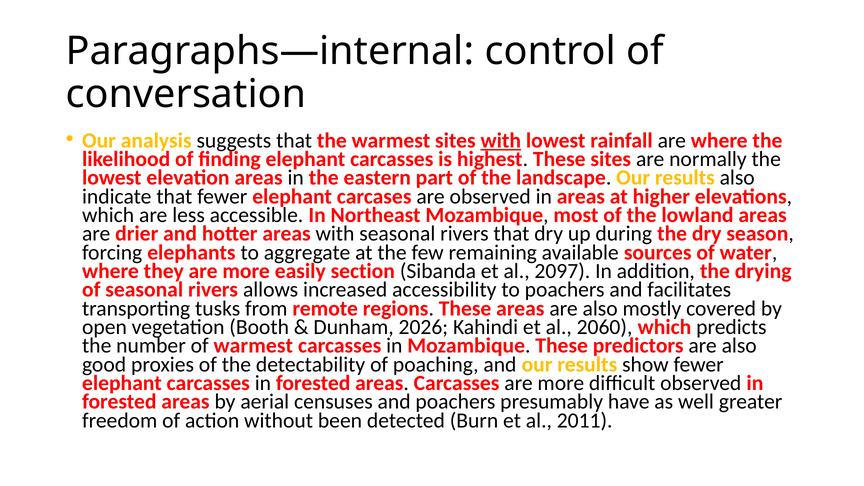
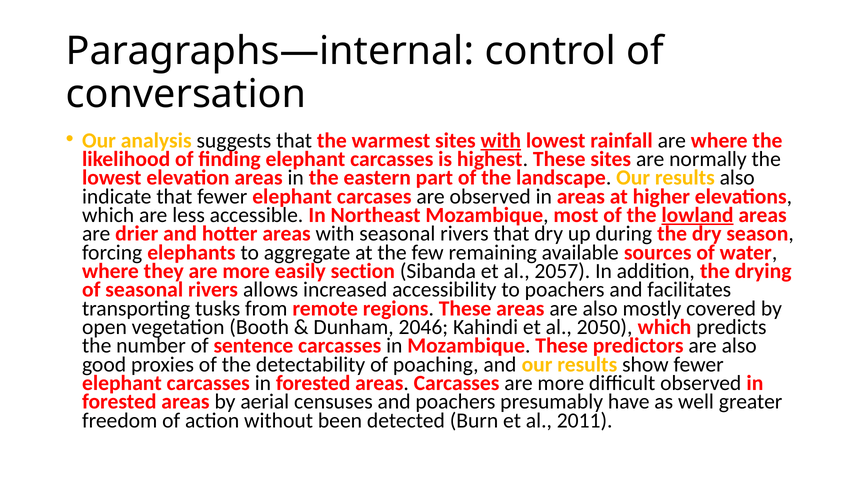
lowland underline: none -> present (697, 215)
2097: 2097 -> 2057 (562, 271)
2026: 2026 -> 2046 (423, 327)
2060: 2060 -> 2050 (605, 327)
of warmest: warmest -> sentence (253, 346)
